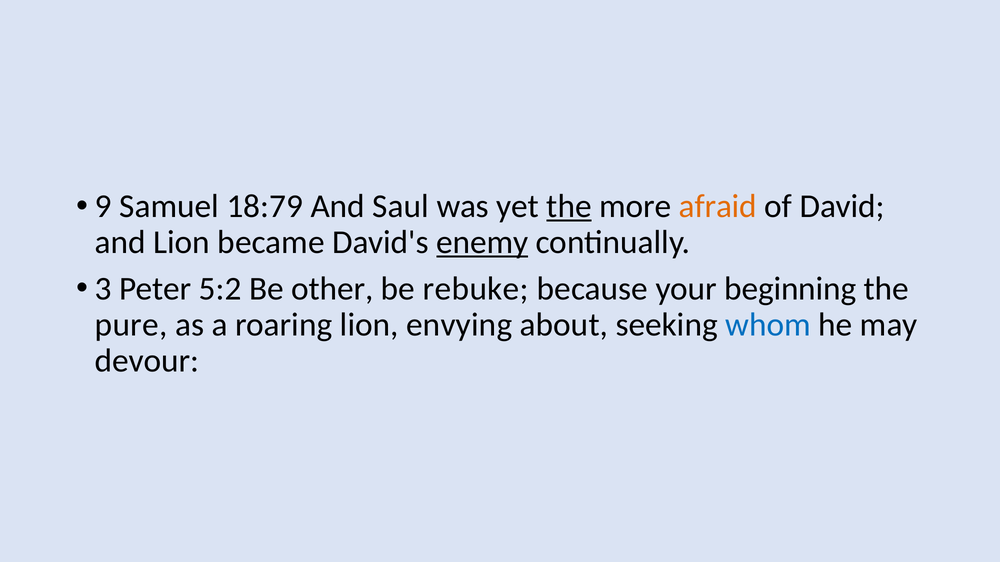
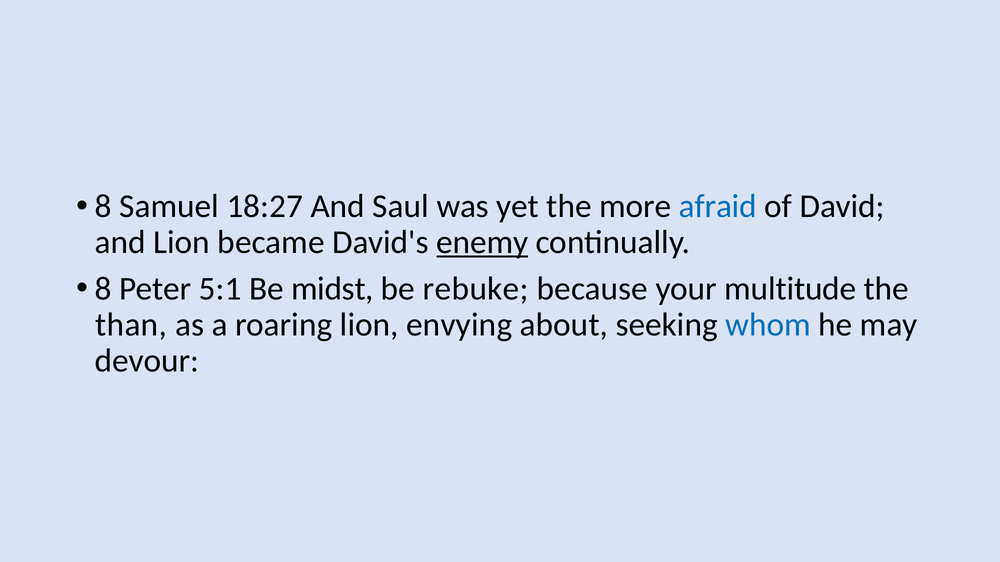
9: 9 -> 8 (103, 206)
18:79: 18:79 -> 18:27 (265, 206)
the underline: present -> none (569, 206)
afraid colour: orange -> blue (718, 206)
3: 3 -> 8 (103, 289)
5:2: 5:2 -> 5:1 (220, 289)
other: other -> midst (332, 289)
beginning: beginning -> multitude (790, 289)
pure: pure -> than (131, 325)
